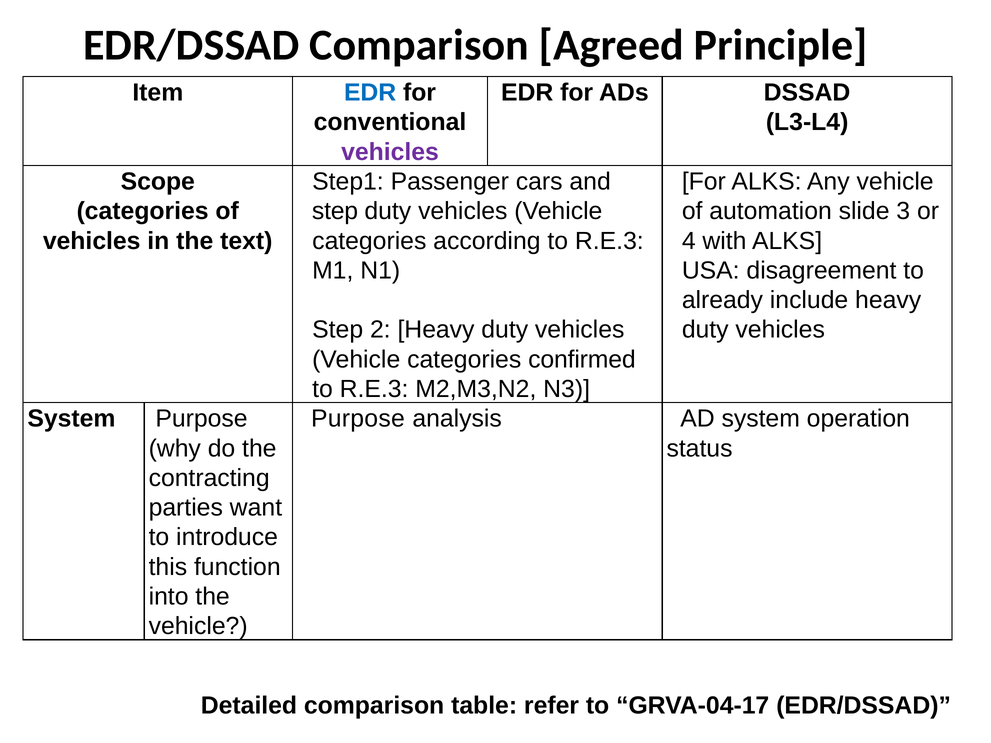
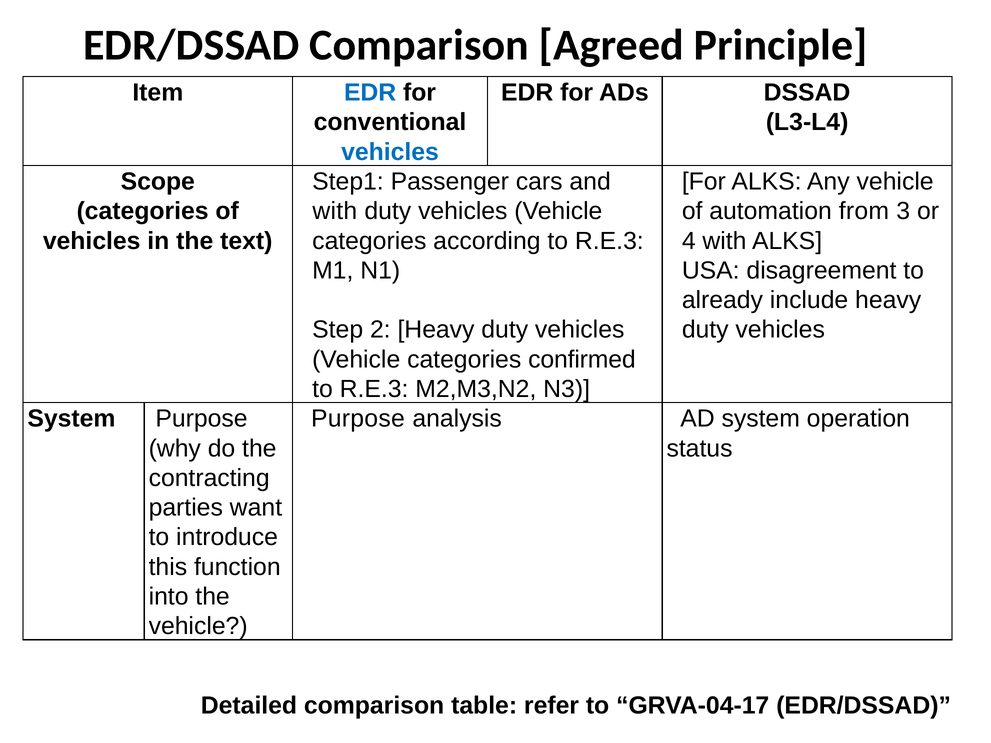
vehicles colour: purple -> blue (390, 152)
step: step -> with (335, 211)
slide: slide -> from (864, 211)
